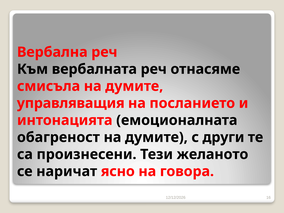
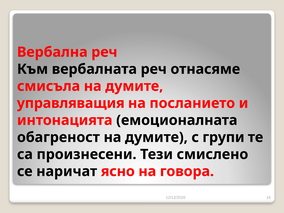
други: други -> групи (223, 137)
желаното: желаното -> смислено (212, 154)
